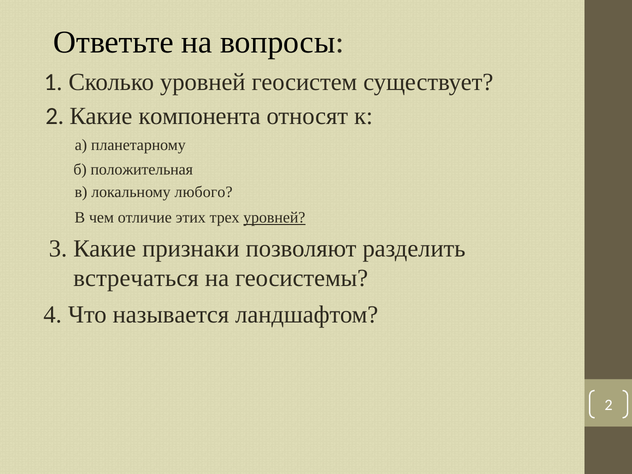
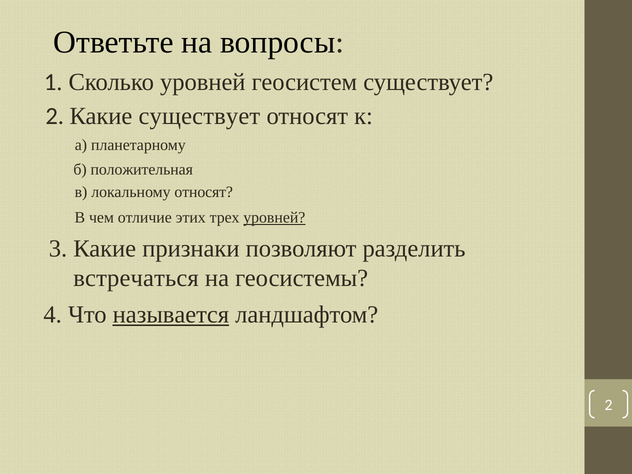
Какие компонента: компонента -> существует (199, 116)
локальному любого: любого -> относят (204, 192)
называется underline: none -> present (171, 315)
